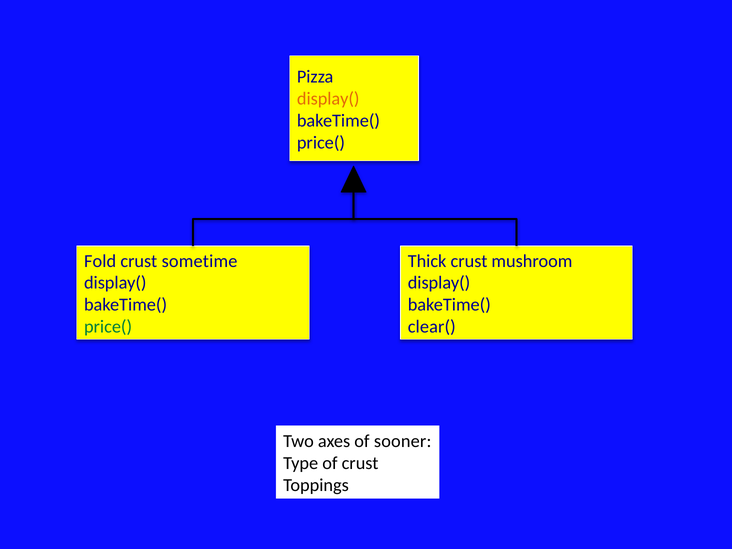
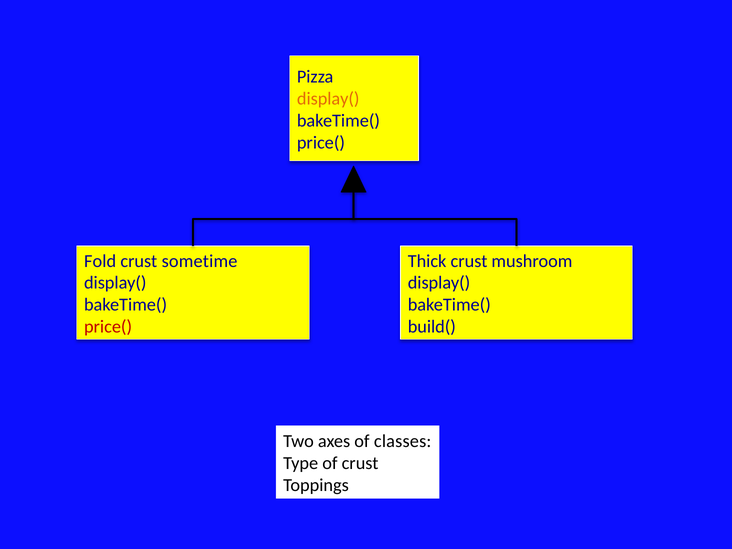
price( colour: green -> red (108, 327)
clear(: clear( -> build( (432, 327)
sooner: sooner -> classes (403, 441)
